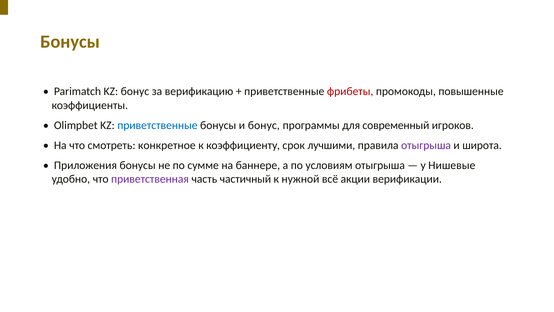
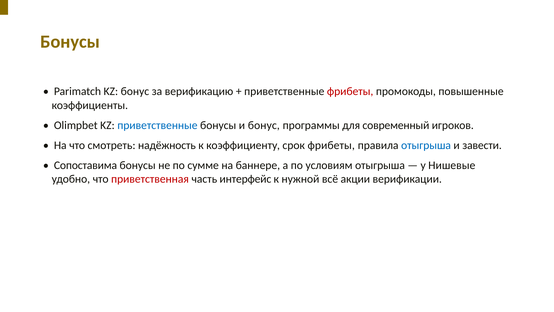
конкретное: конкретное -> надёжность (167, 145)
срок лучшими: лучшими -> фрибеты (331, 145)
отыгрыша colour: purple -> blue (426, 145)
широта: широта -> завести (482, 145)
Приложения: Приложения -> Сопоставима (86, 165)
приветственная colour: purple -> red (150, 179)
частичный: частичный -> интерфейс (245, 179)
